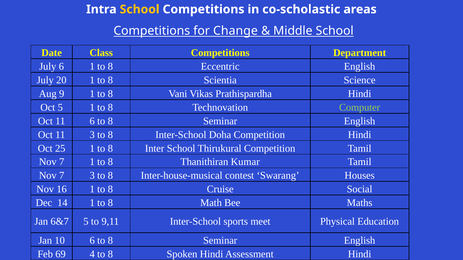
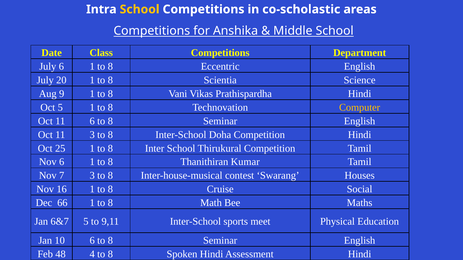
Change: Change -> Anshika (236, 31)
Computer colour: light green -> yellow (360, 108)
7: 7 -> 6 (62, 162)
14: 14 -> 66 (62, 203)
69: 69 -> 48 (61, 254)
